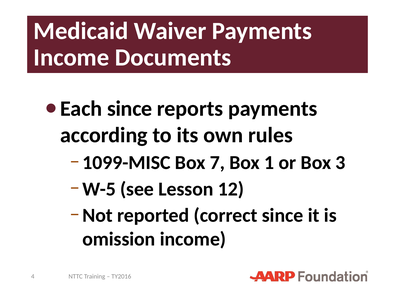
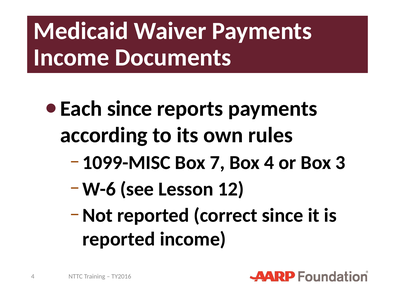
Box 1: 1 -> 4 (269, 163)
W-5: W-5 -> W-6 (99, 189)
omission: omission -> reported (119, 239)
